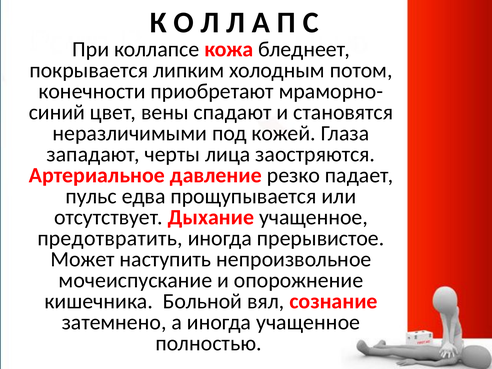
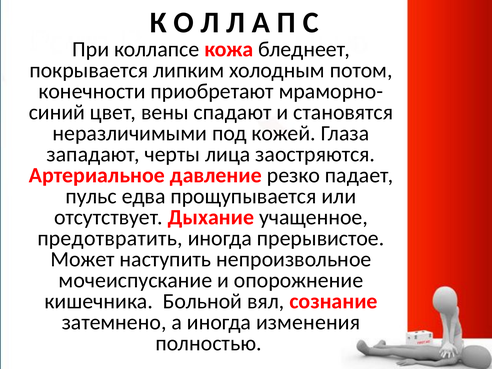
иногда учащенное: учащенное -> изменения (308, 322)
